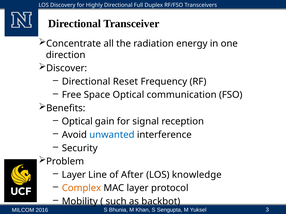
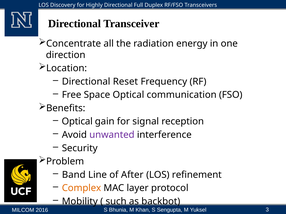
Discover: Discover -> Location (67, 68)
unwanted colour: blue -> purple (112, 135)
Layer: Layer -> Band (74, 175)
knowledge: knowledge -> refinement (197, 175)
